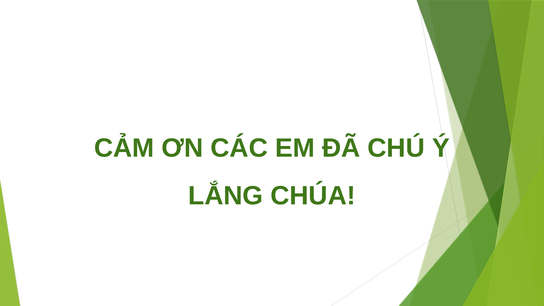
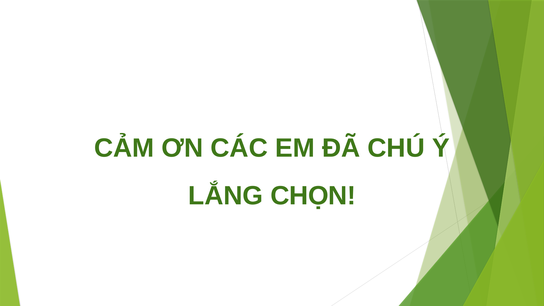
CHÚA: CHÚA -> CHỌN (313, 196)
